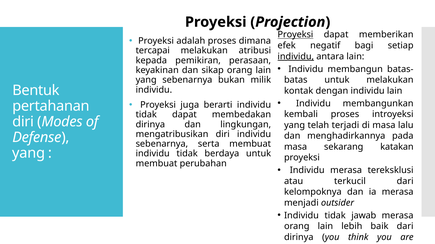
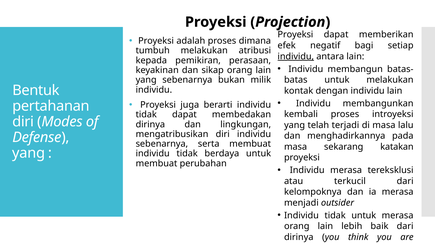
Proyeksi underline: present -> none (295, 35)
tercapai: tercapai -> tumbuh (153, 51)
tidak jawab: jawab -> untuk (364, 216)
